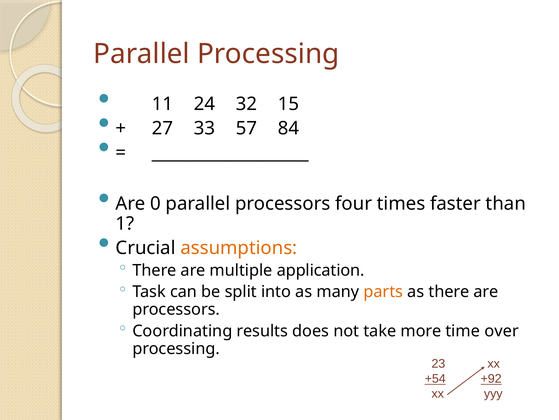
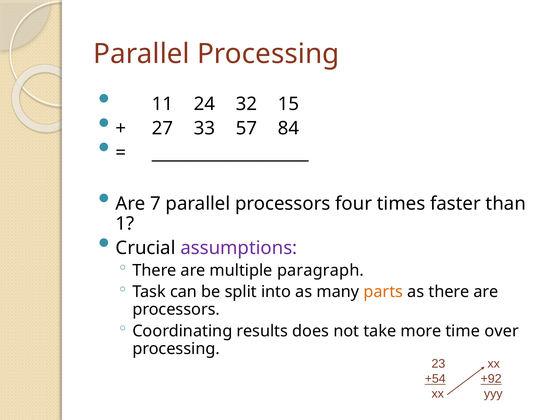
0: 0 -> 7 (156, 203)
assumptions colour: orange -> purple (239, 248)
application: application -> paragraph (321, 270)
